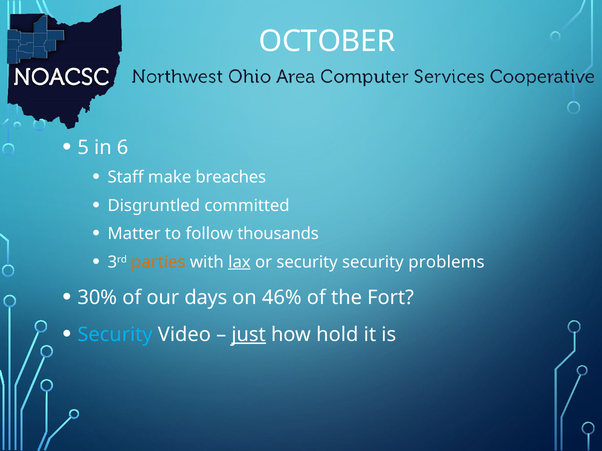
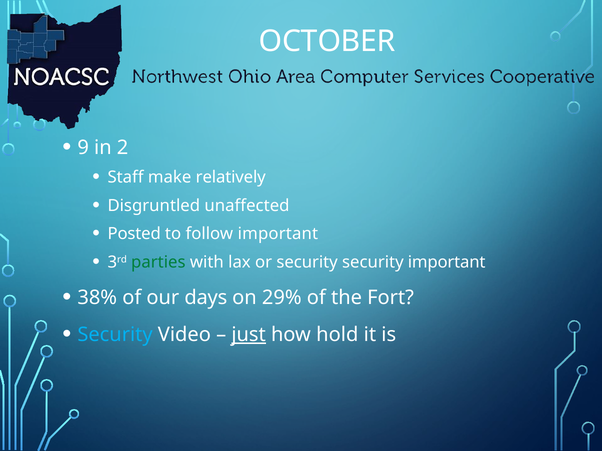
5: 5 -> 9 (83, 148)
6: 6 -> 2 (123, 148)
breaches: breaches -> relatively (231, 178)
committed: committed -> unaffected (247, 206)
Matter: Matter -> Posted (134, 234)
follow thousands: thousands -> important (278, 234)
parties colour: orange -> green (158, 262)
lax underline: present -> none (239, 262)
security problems: problems -> important (447, 262)
30%: 30% -> 38% (97, 298)
46%: 46% -> 29% (282, 298)
